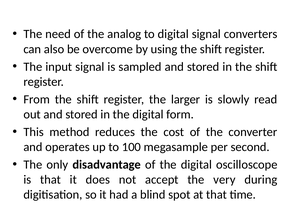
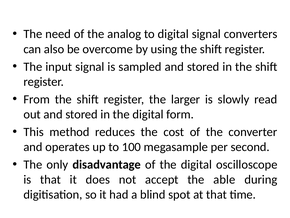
very: very -> able (224, 179)
